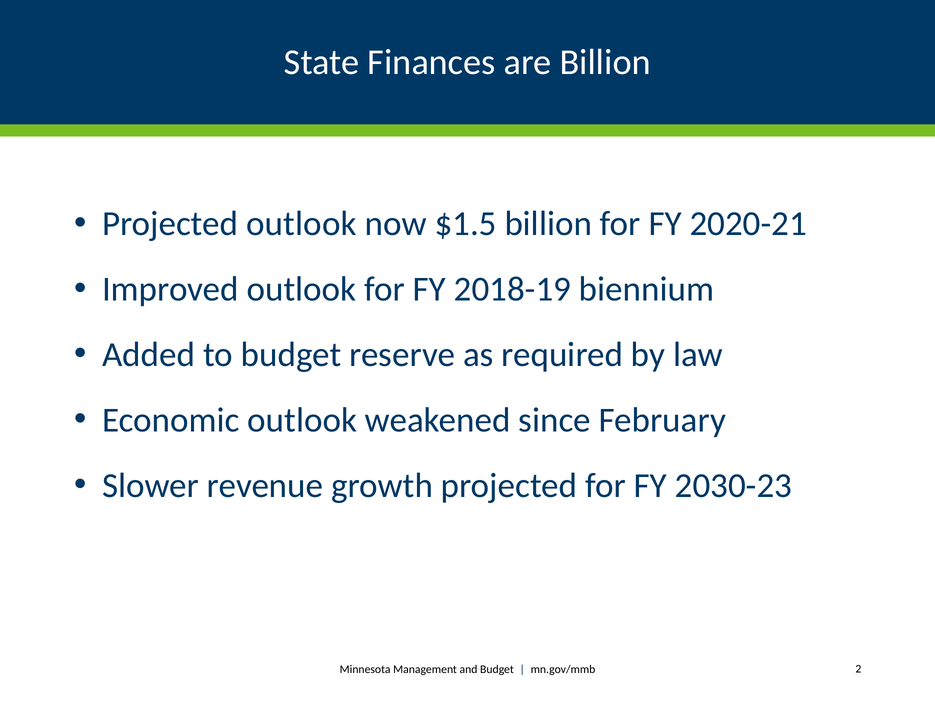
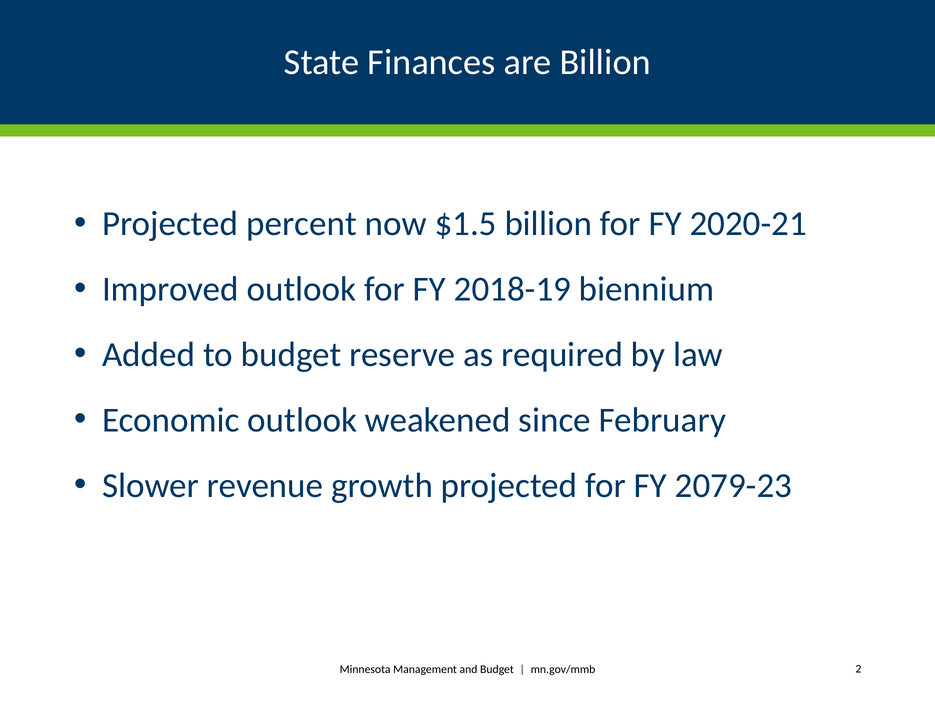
Projected outlook: outlook -> percent (301, 224)
2030-23: 2030-23 -> 2079-23 (733, 486)
